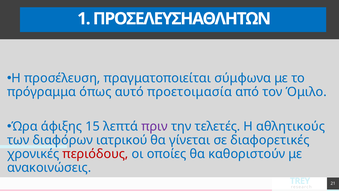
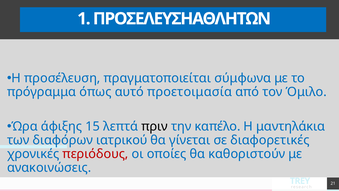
πριν colour: purple -> black (155, 126)
τελετές: τελετές -> καπέλο (218, 126)
αθλητικούς: αθλητικούς -> μαντηλάκια (291, 126)
